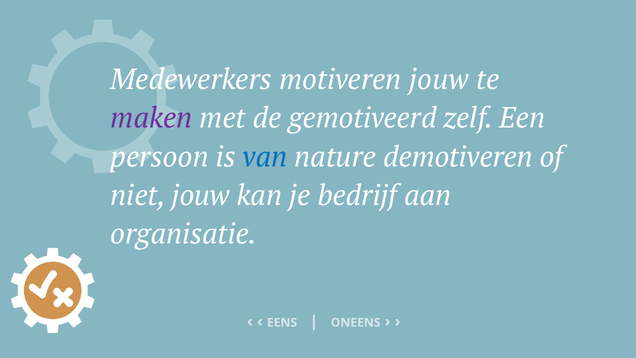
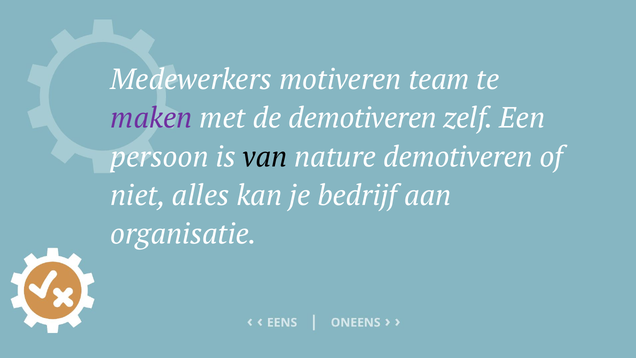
motiveren jouw: jouw -> team (439, 79)
de gemotiveerd: gemotiveerd -> demotiveren (363, 118)
van colour: blue -> black (265, 157)
niet jouw: jouw -> alles (201, 196)
